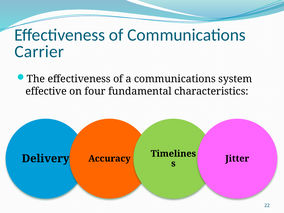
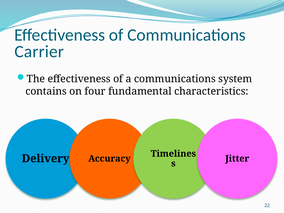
effective: effective -> contains (46, 91)
